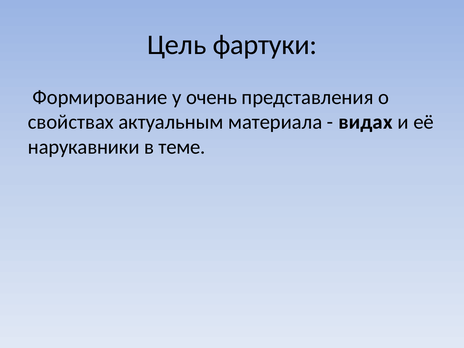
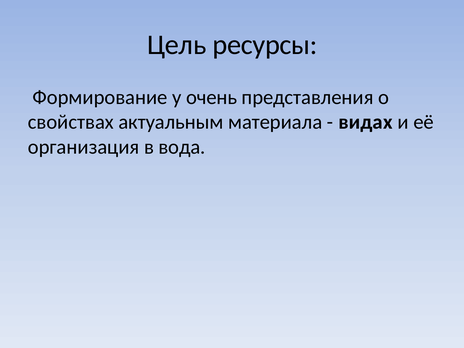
фартуки: фартуки -> ресурсы (265, 45)
нарукавники: нарукавники -> организация (84, 147)
теме: теме -> вода (182, 147)
